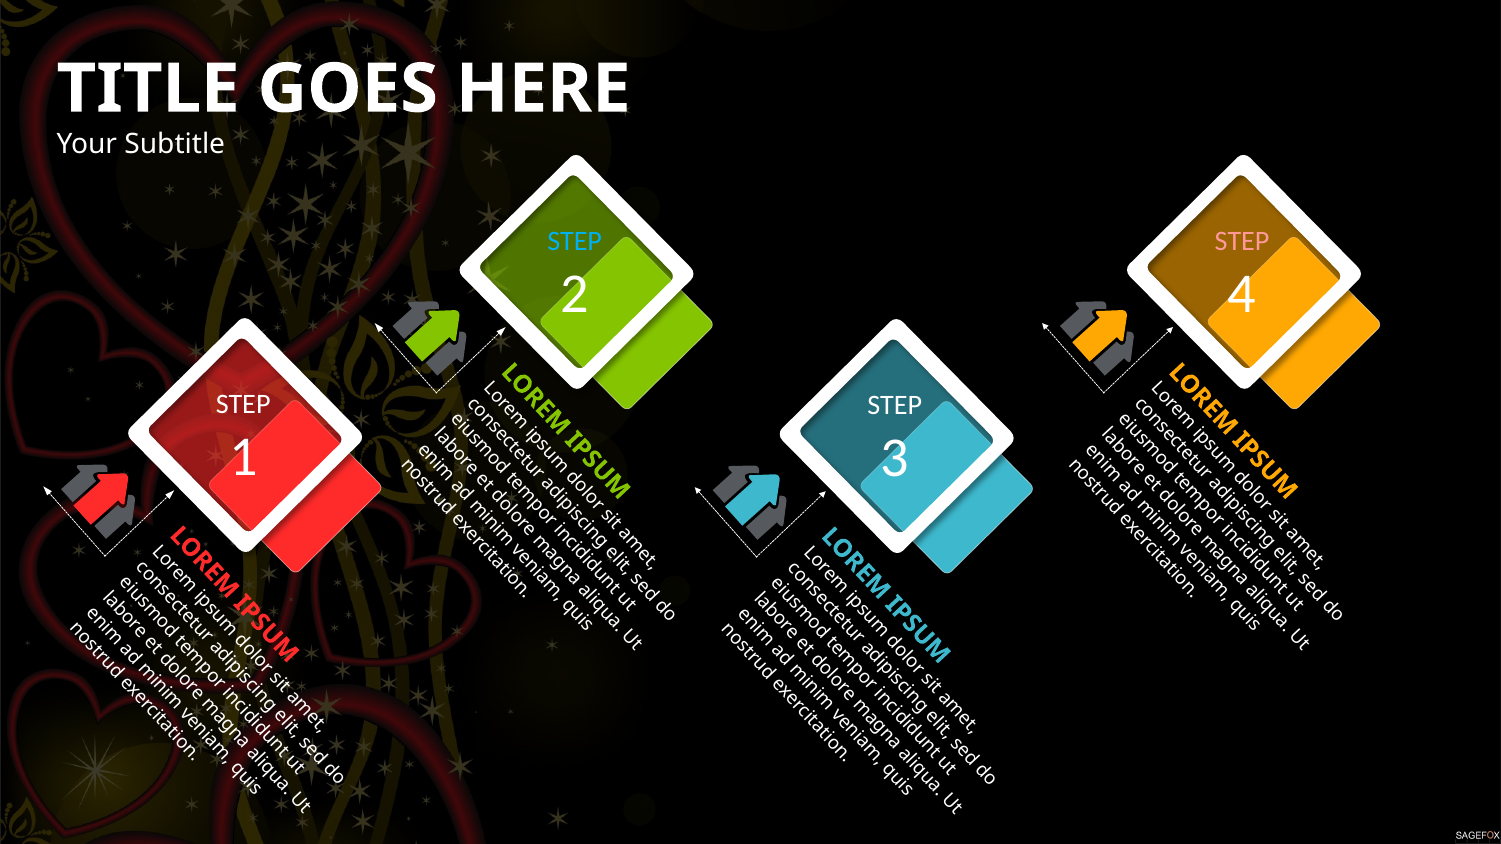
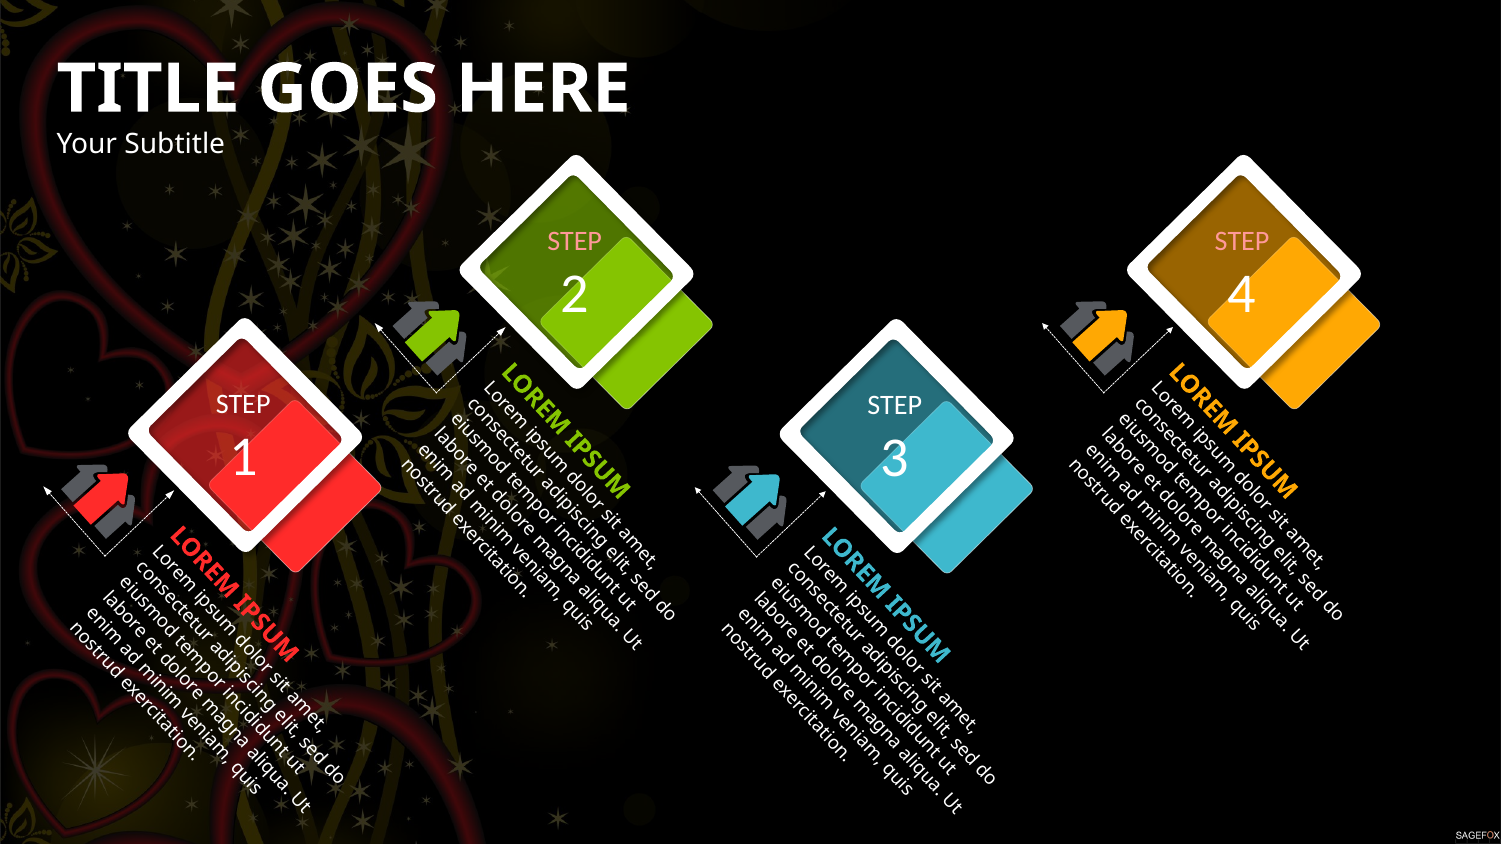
STEP colour: light blue -> pink (575, 241)
